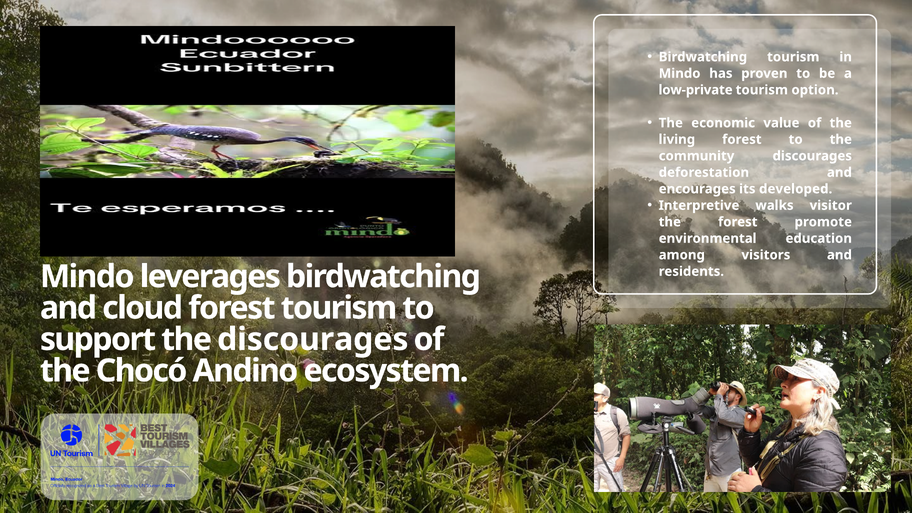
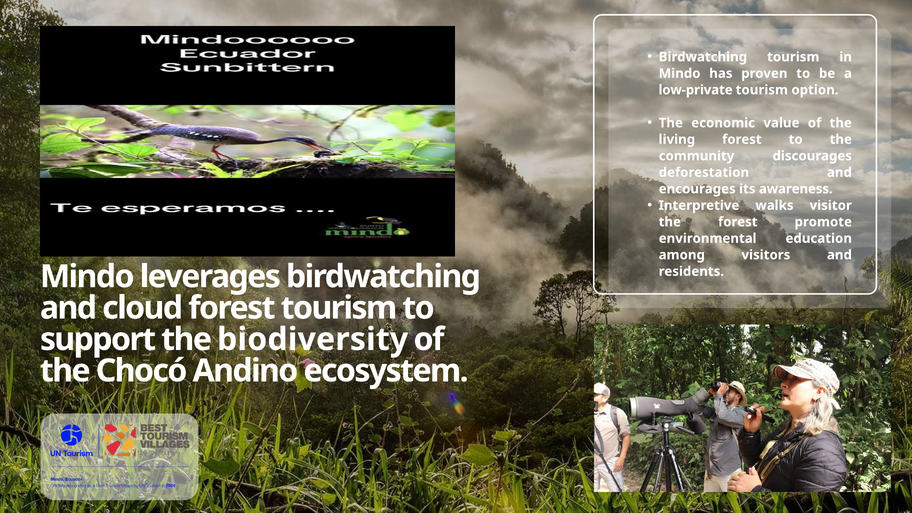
developed: developed -> awareness (796, 189)
the discourages: discourages -> biodiversity (313, 339)
